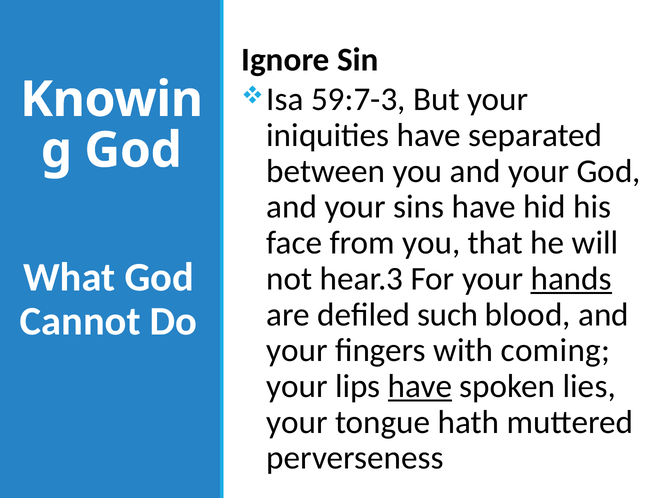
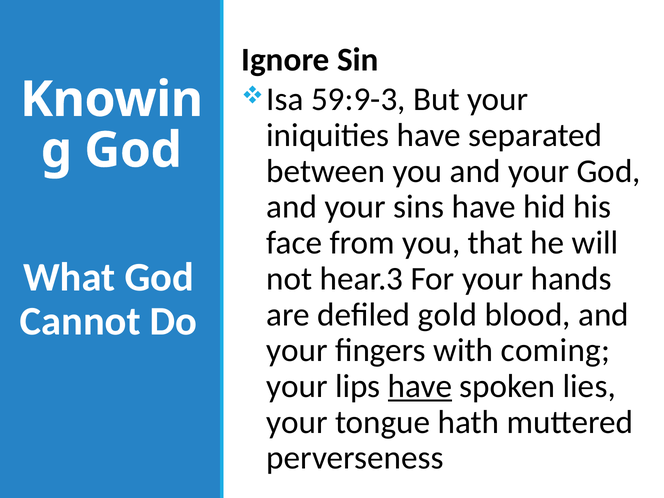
59:7-3: 59:7-3 -> 59:9-3 (358, 99)
hands underline: present -> none (571, 279)
such: such -> gold (447, 315)
